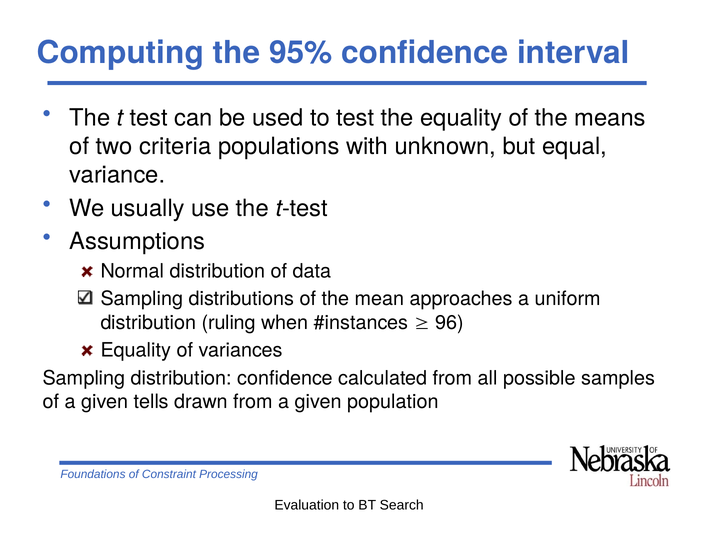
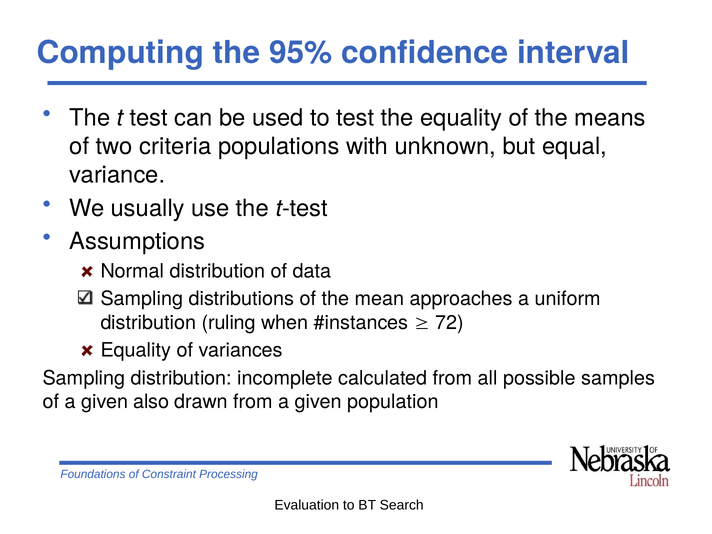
96: 96 -> 72 (450, 323)
distribution confidence: confidence -> incomplete (285, 378)
tells: tells -> also (151, 402)
